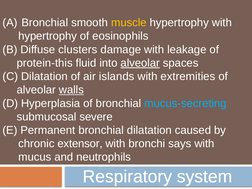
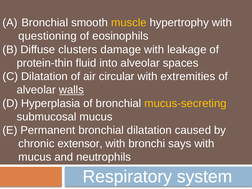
hypertrophy: hypertrophy -> questioning (48, 36)
protein-this: protein-this -> protein-thin (45, 63)
alveolar underline: present -> none (140, 63)
islands: islands -> circular (117, 76)
mucus-secreting colour: light blue -> yellow (185, 103)
submucosal severe: severe -> mucus (96, 117)
